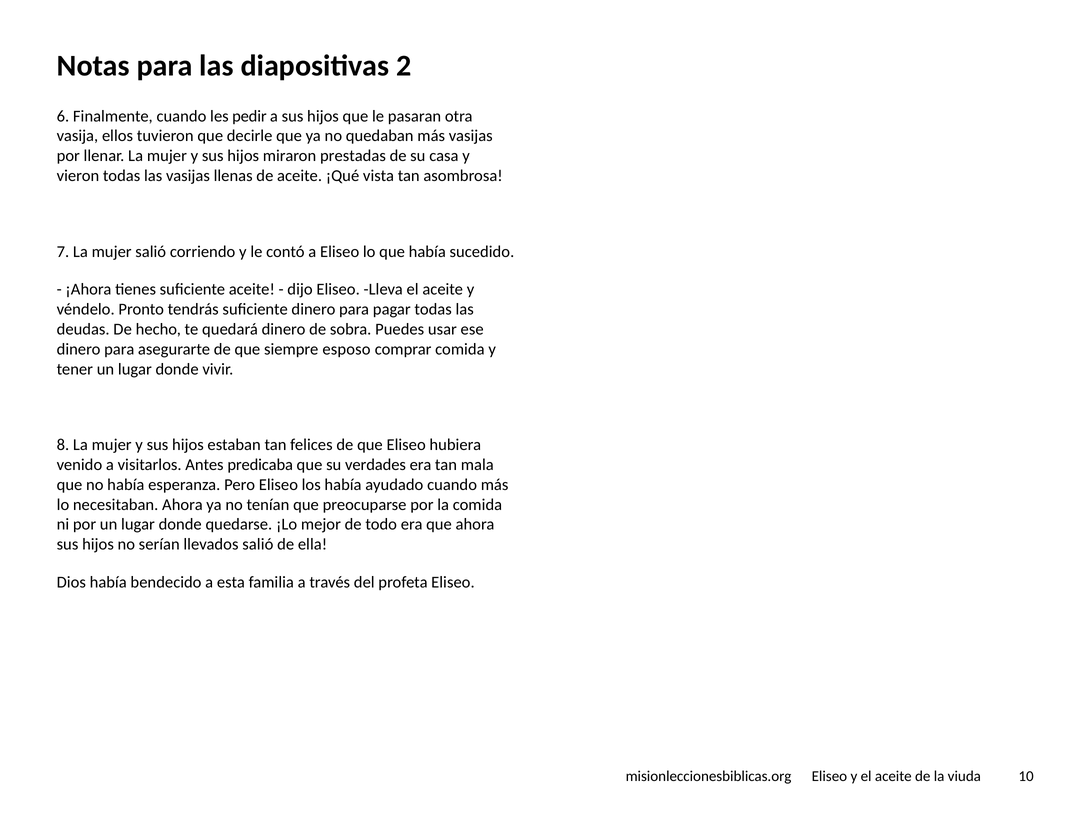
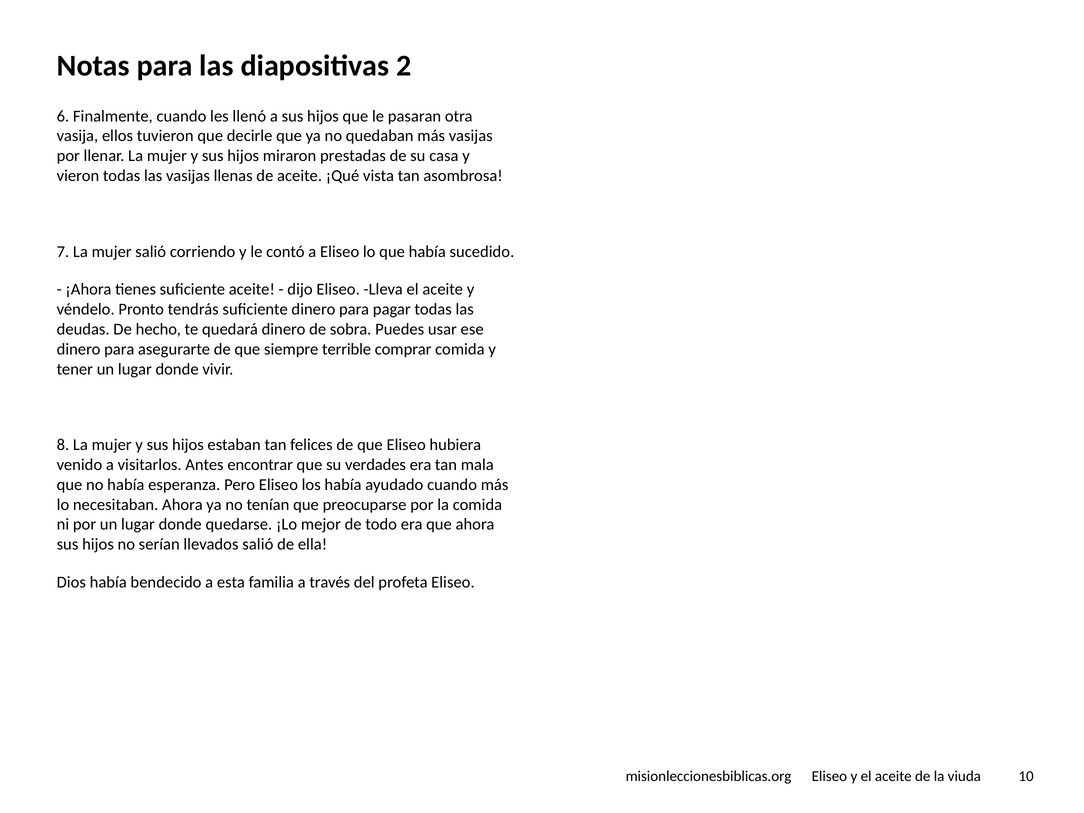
pedir: pedir -> llenó (249, 116)
esposo: esposo -> terrible (347, 349)
predicaba: predicaba -> encontrar (260, 465)
